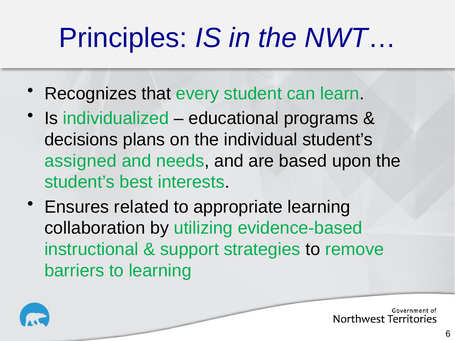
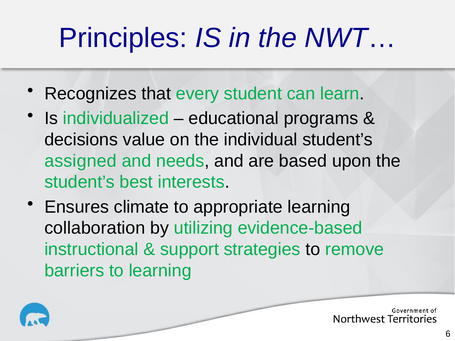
plans: plans -> value (144, 140)
related: related -> climate (142, 207)
